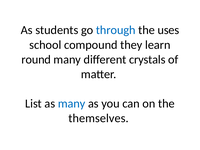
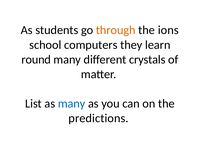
through colour: blue -> orange (116, 30)
uses: uses -> ions (168, 30)
compound: compound -> computers (91, 45)
themselves: themselves -> predictions (99, 118)
